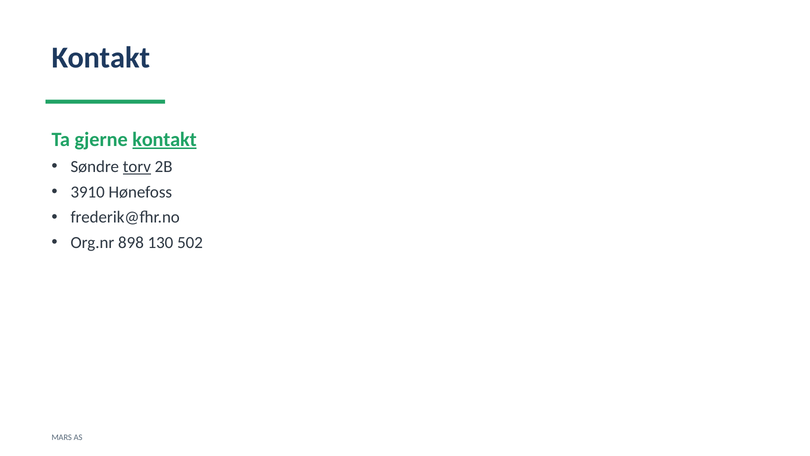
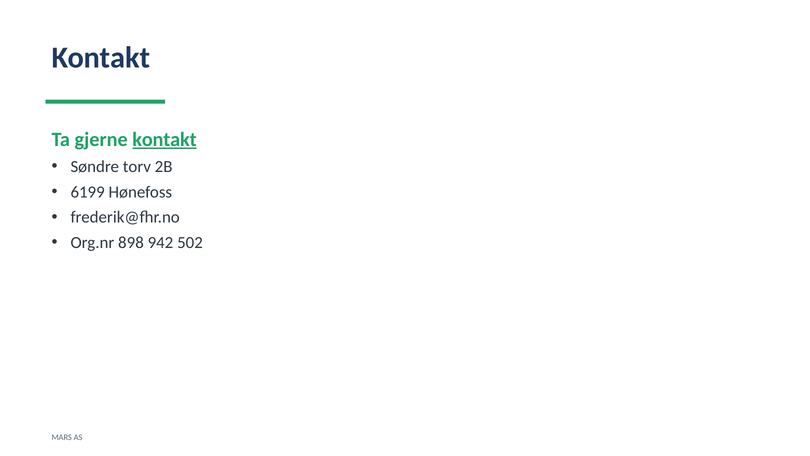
torv underline: present -> none (137, 167)
3910: 3910 -> 6199 (88, 192)
130: 130 -> 942 (160, 243)
